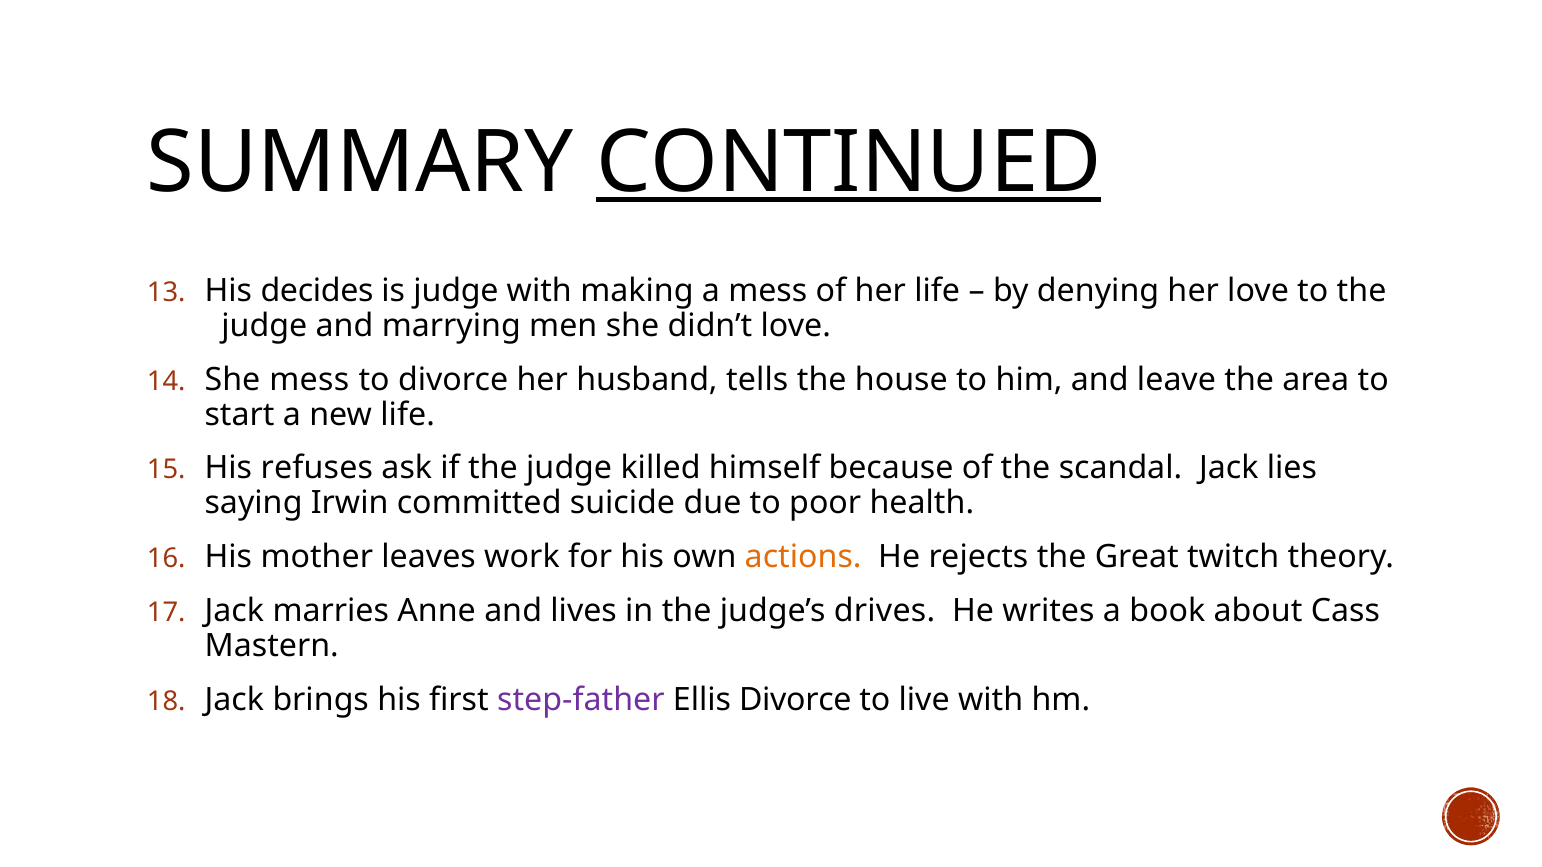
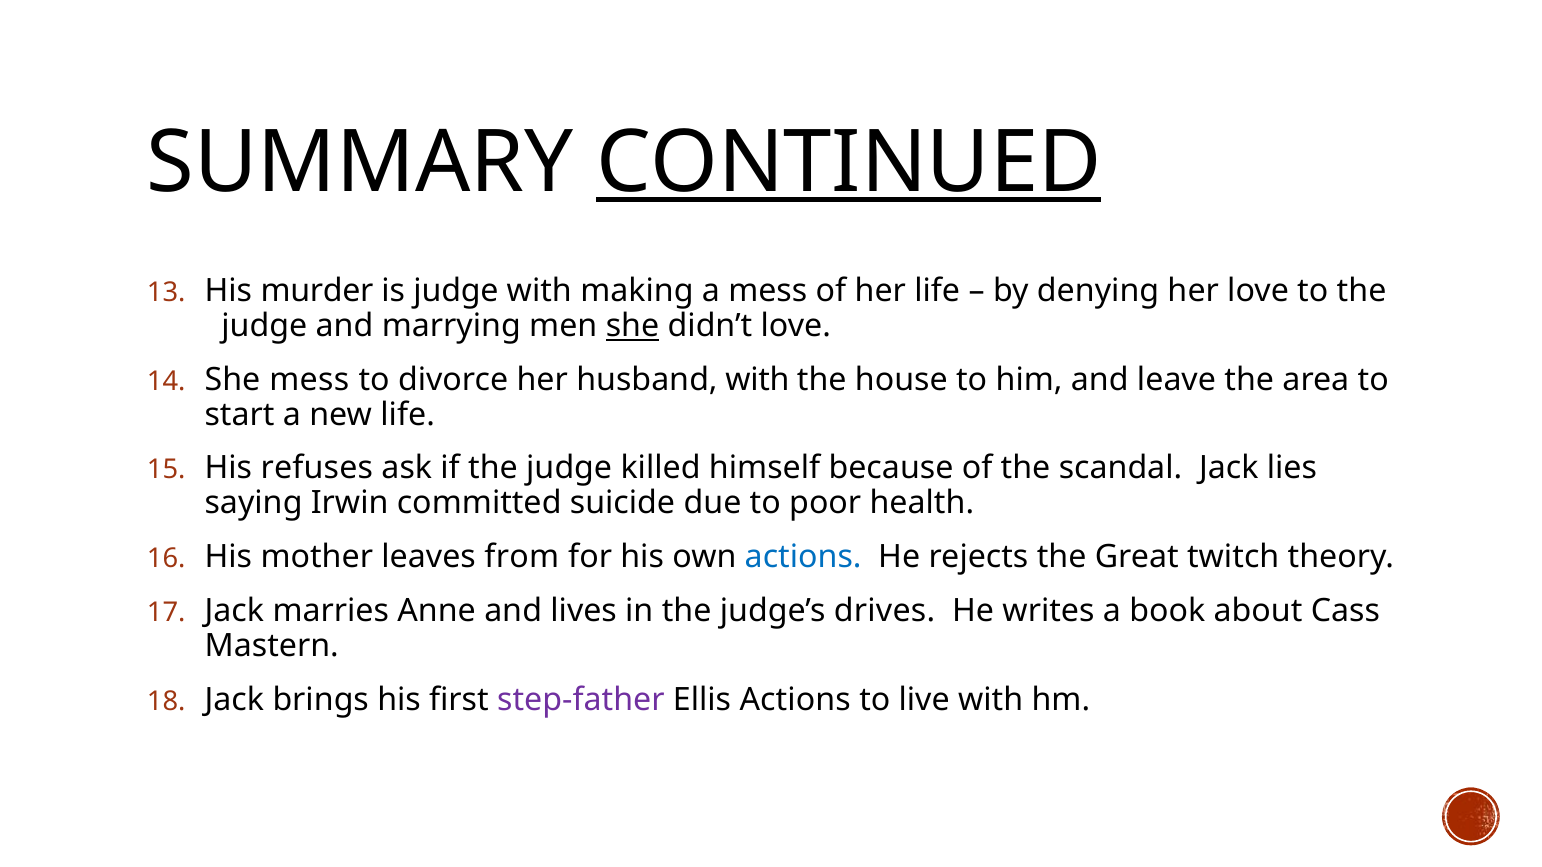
decides: decides -> murder (317, 291)
she underline: none -> present (632, 326)
husband tells: tells -> with (757, 380)
work: work -> from (522, 557)
actions colour: orange -> blue (803, 557)
Ellis Divorce: Divorce -> Actions (795, 700)
